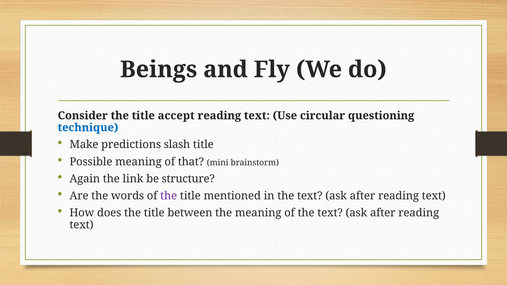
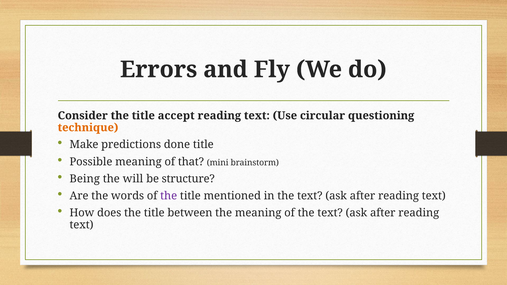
Beings: Beings -> Errors (159, 70)
technique colour: blue -> orange (88, 128)
slash: slash -> done (177, 145)
Again: Again -> Being (85, 179)
link: link -> will (133, 179)
